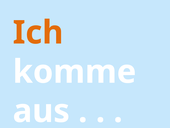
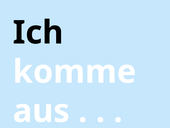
Ich colour: orange -> black (38, 33)
